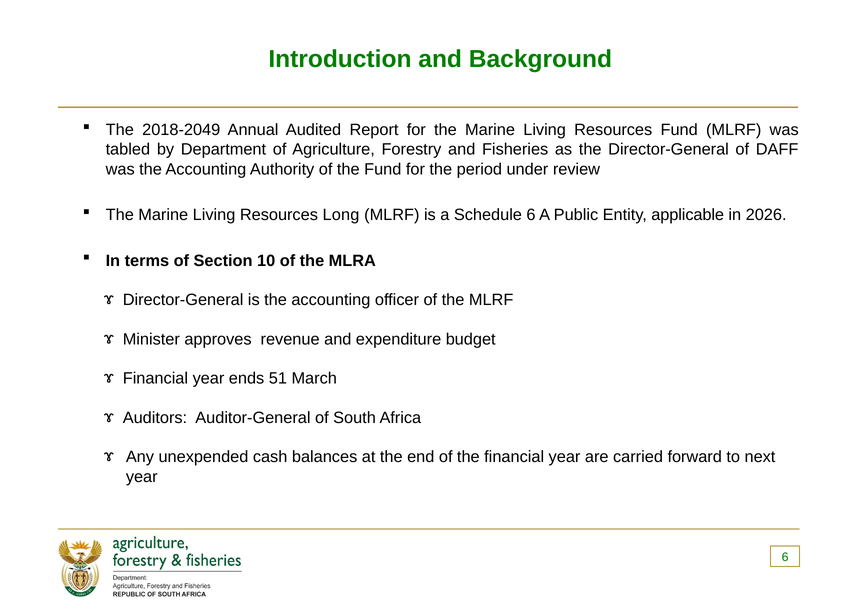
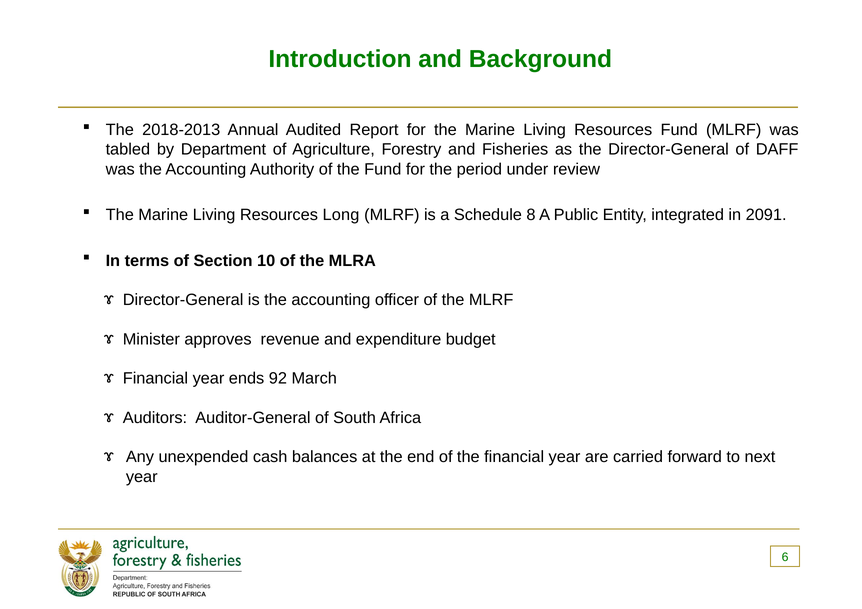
2018-2049: 2018-2049 -> 2018-2013 (181, 130)
Schedule 6: 6 -> 8 (531, 215)
applicable: applicable -> integrated (688, 215)
2026: 2026 -> 2091 (766, 215)
51: 51 -> 92 (278, 379)
